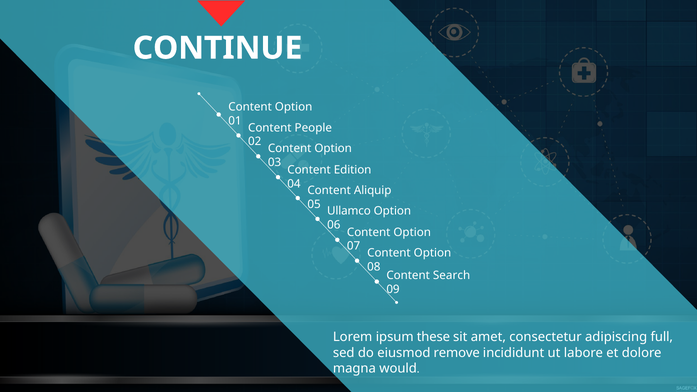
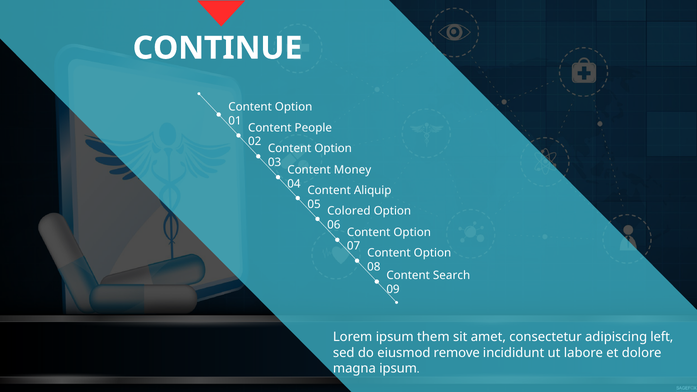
Edition: Edition -> Money (353, 170)
Ullamco: Ullamco -> Colored (349, 211)
these: these -> them (433, 337)
full: full -> left (662, 337)
magna would: would -> ipsum (398, 369)
